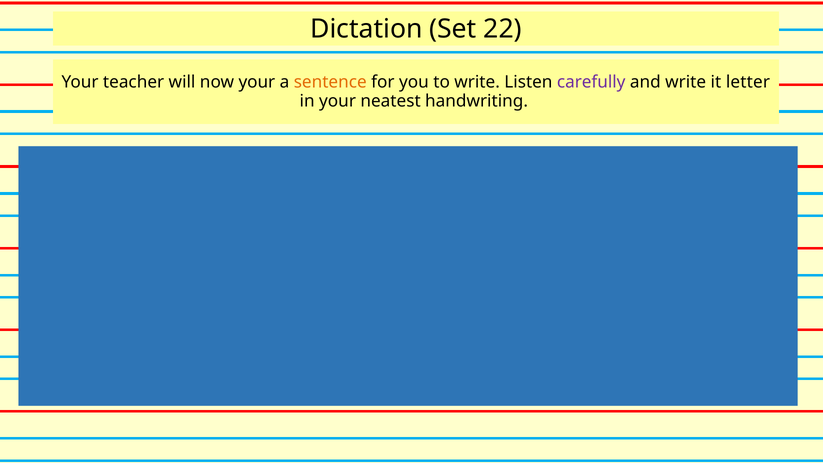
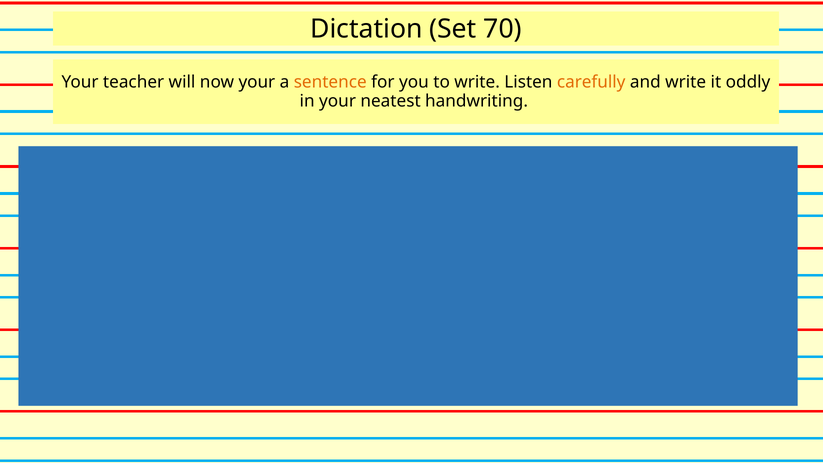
22: 22 -> 70 (503, 29)
carefully colour: purple -> orange (591, 82)
it letter: letter -> oddly (748, 82)
